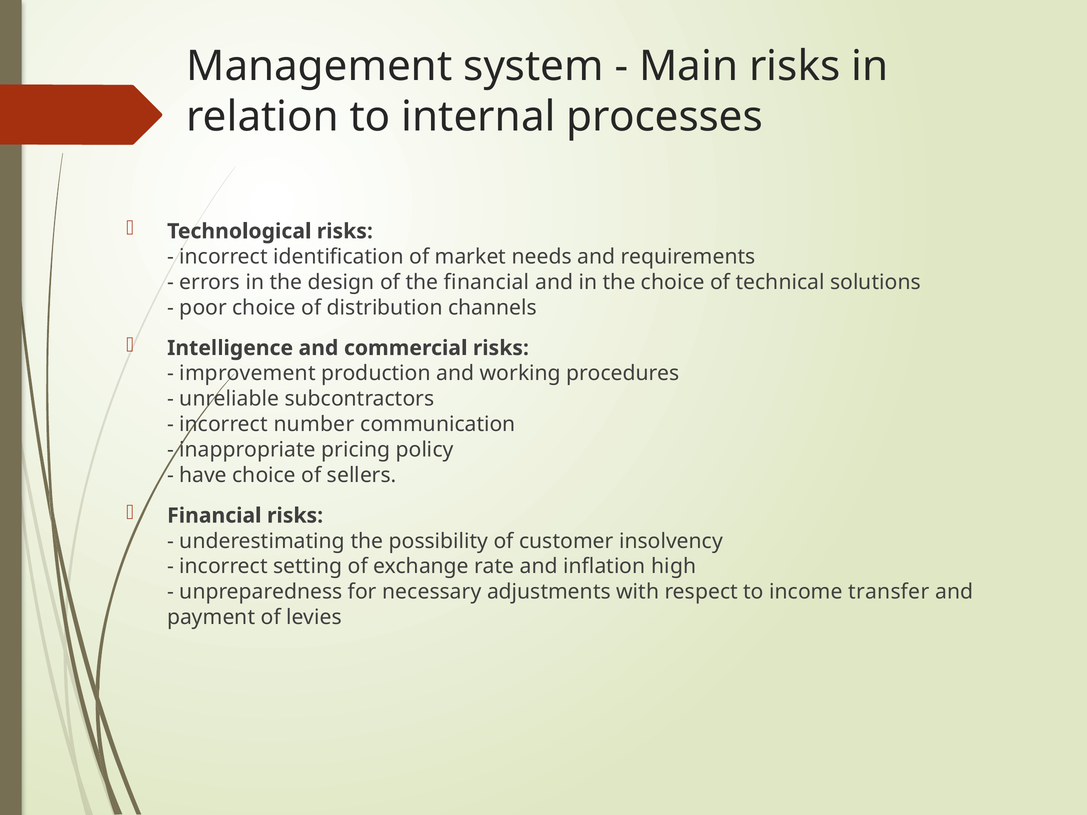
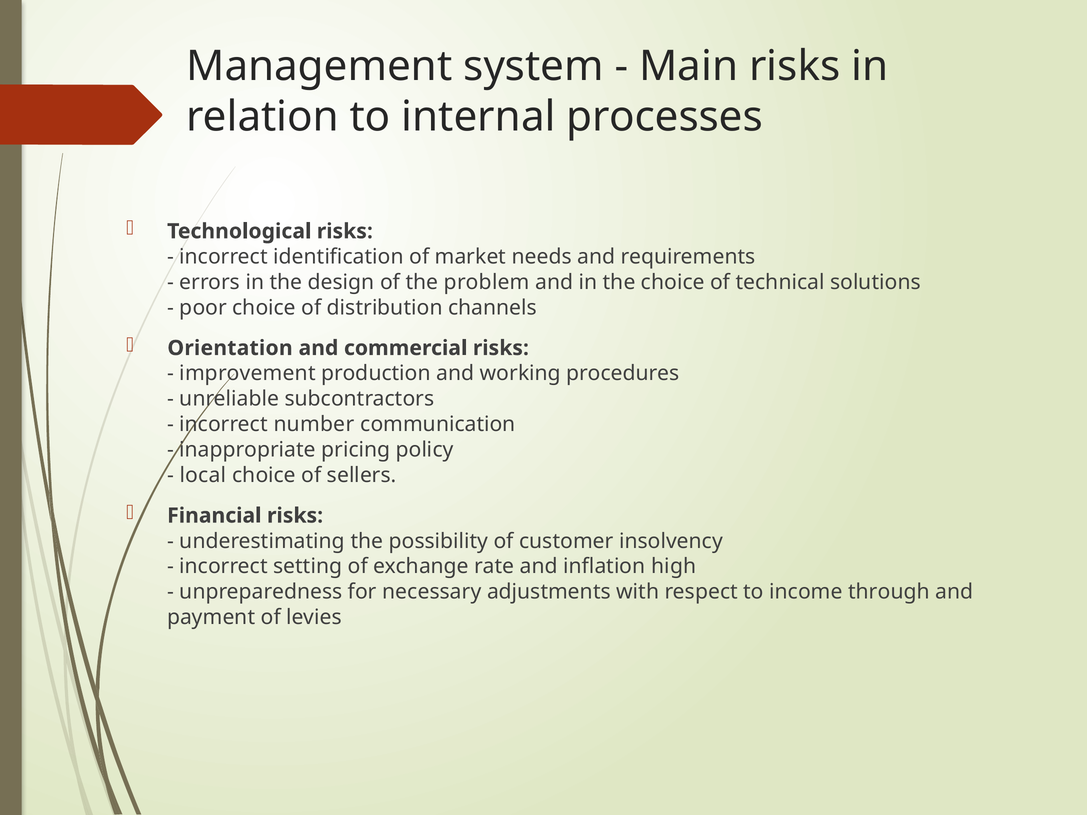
the financial: financial -> problem (487, 282)
Intelligence: Intelligence -> Orientation (230, 348)
have: have -> local (203, 475)
transfer: transfer -> through (889, 592)
